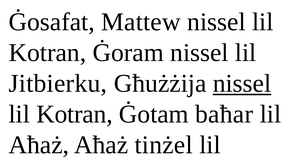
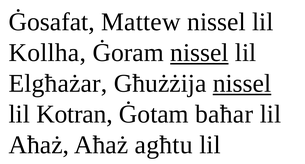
Kotran: Kotran -> Kollha (47, 53)
nissel underline: none -> present (199, 53)
Jitbierku: Jitbierku -> Elgħażar (58, 84)
tinżel: tinżel -> agħtu (164, 145)
